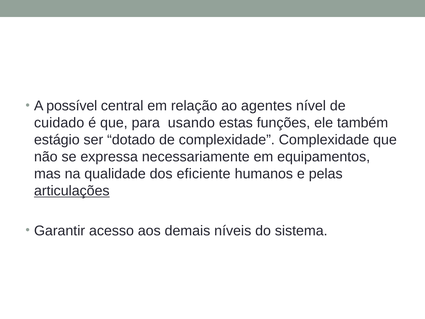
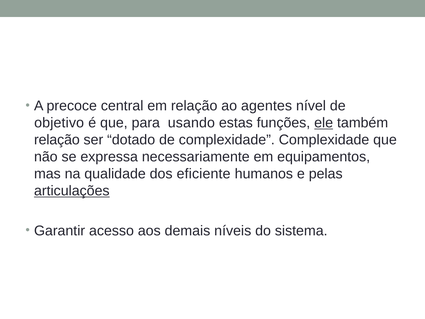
possível: possível -> precoce (72, 106)
cuidado: cuidado -> objetivo (59, 123)
ele underline: none -> present (324, 123)
estágio: estágio -> relação (57, 140)
